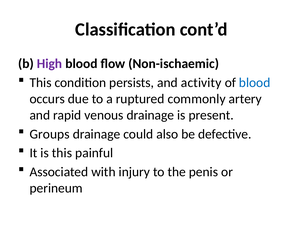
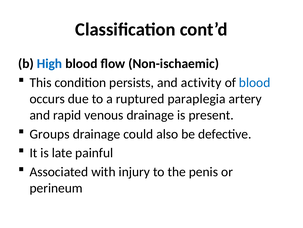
High colour: purple -> blue (50, 64)
commonly: commonly -> paraplegia (197, 99)
is this: this -> late (62, 152)
